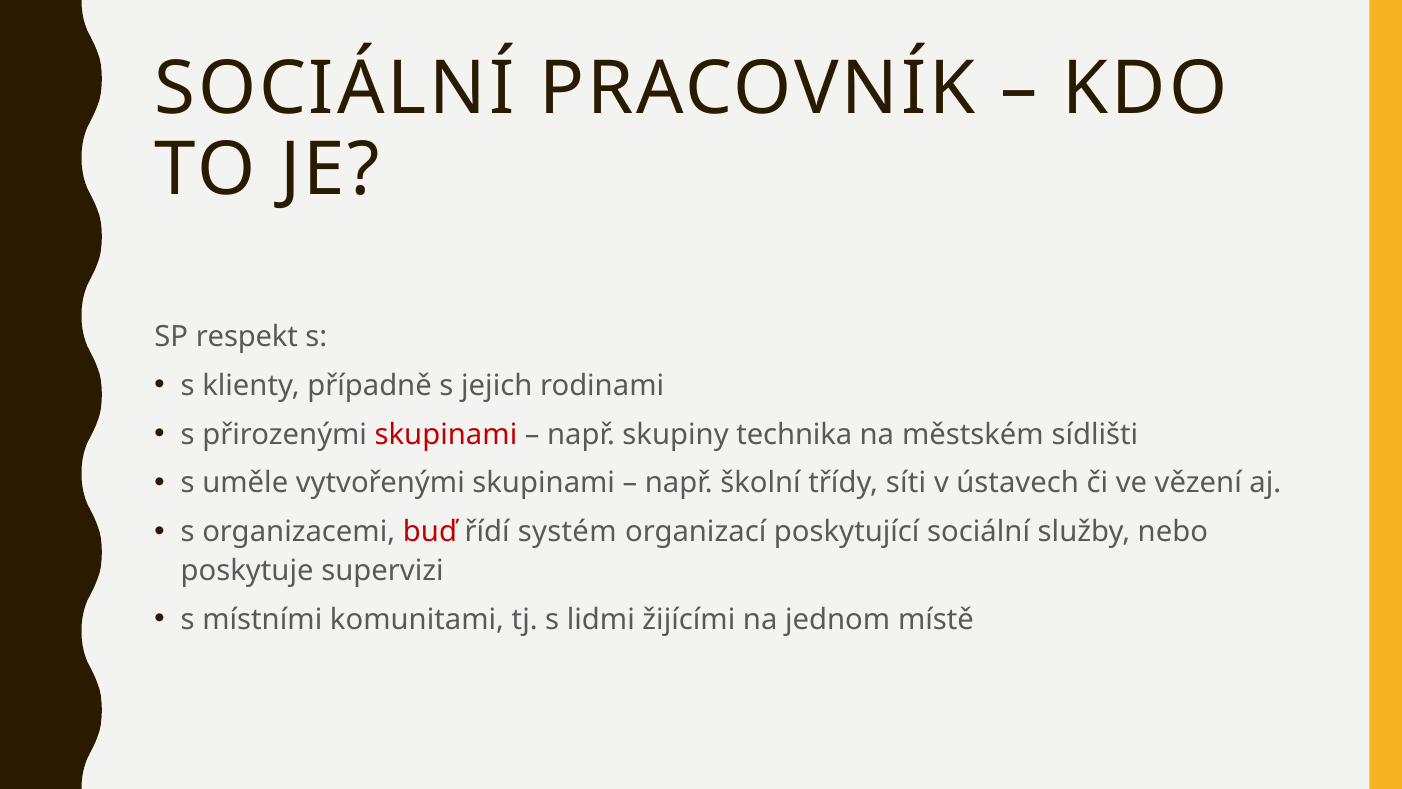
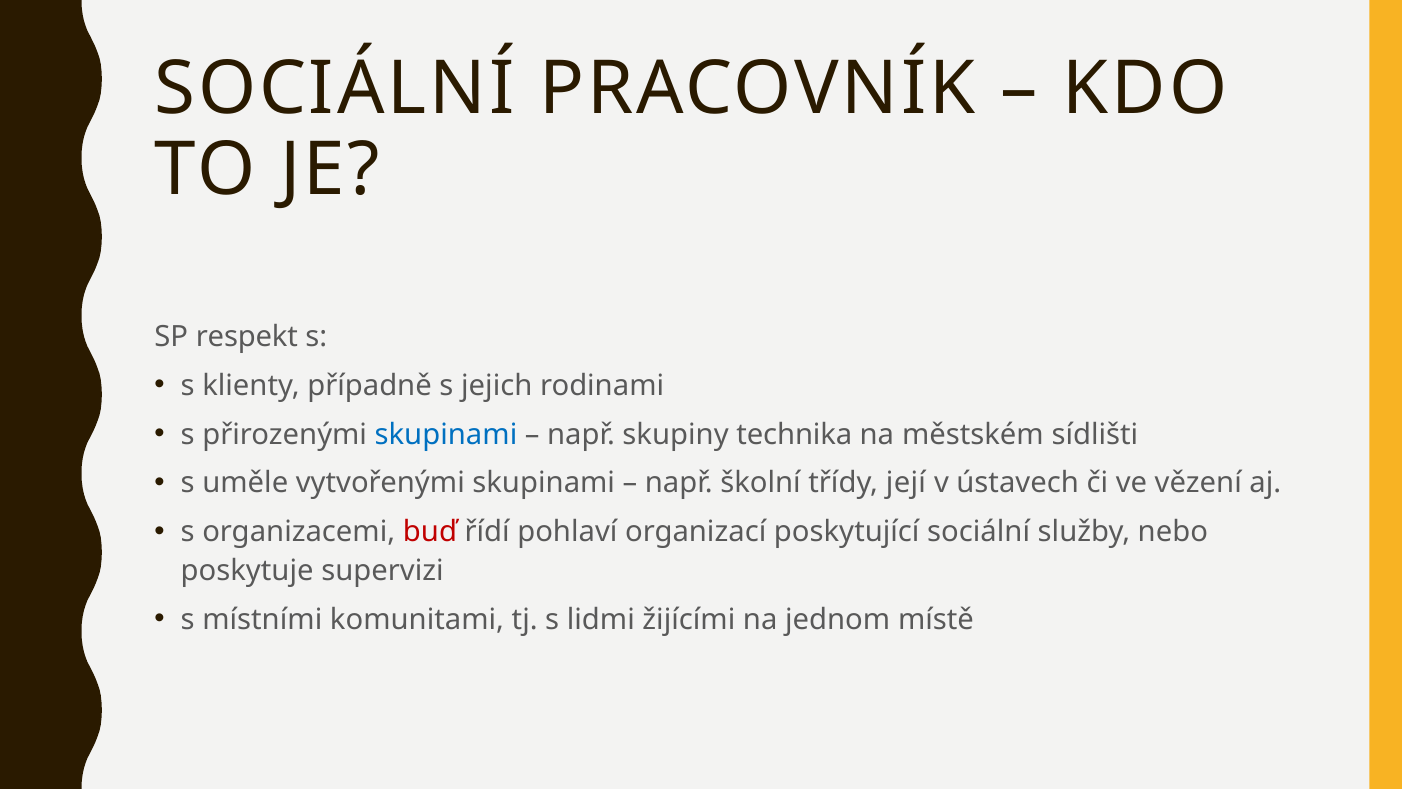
skupinami colour: red -> blue (446, 434)
síti: síti -> její (906, 483)
systém: systém -> pohlaví (567, 532)
